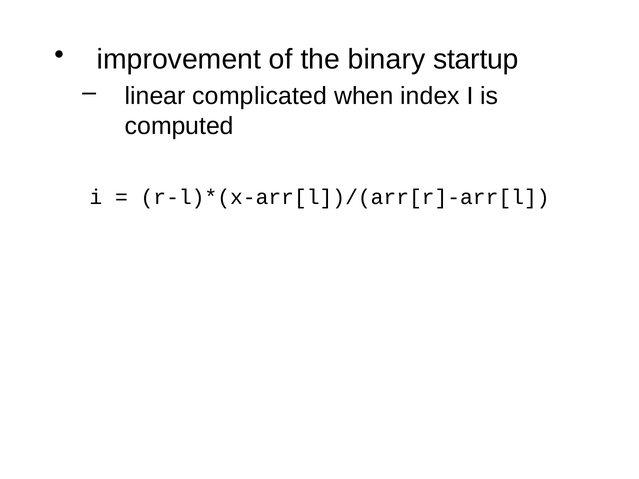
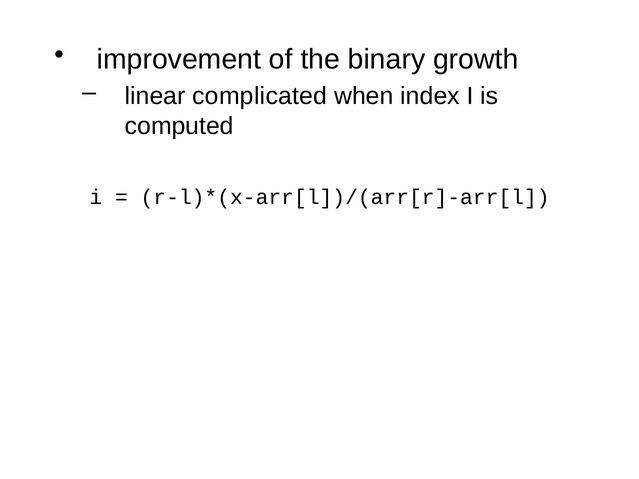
startup: startup -> growth (476, 60)
